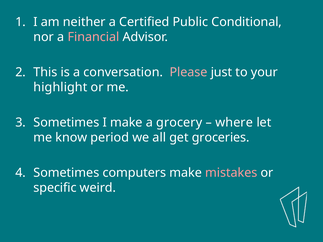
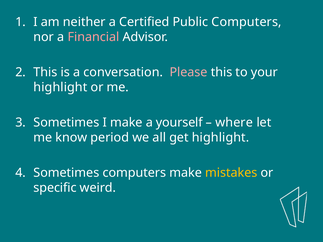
Public Conditional: Conditional -> Computers (247, 22)
Please just: just -> this (222, 72)
grocery: grocery -> yourself (179, 123)
get groceries: groceries -> highlight (221, 138)
mistakes colour: pink -> yellow (231, 173)
